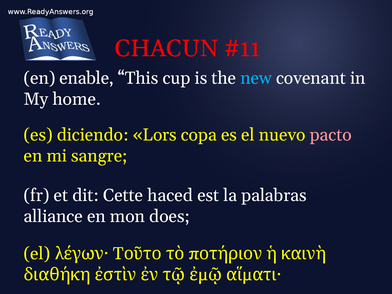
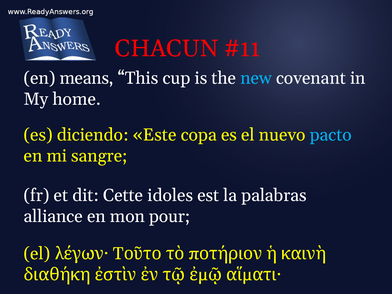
enable: enable -> means (87, 78)
Lors: Lors -> Este (155, 135)
pacto colour: pink -> light blue (331, 135)
haced: haced -> idoles (170, 195)
does: does -> pour (170, 216)
